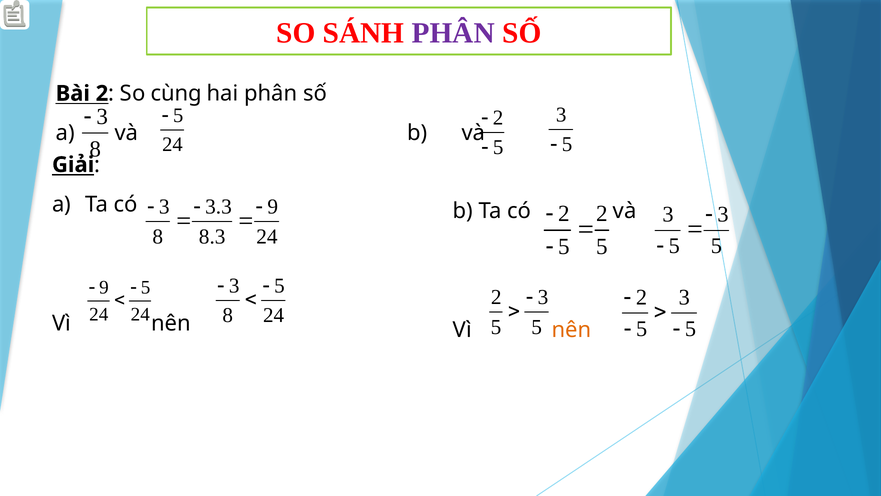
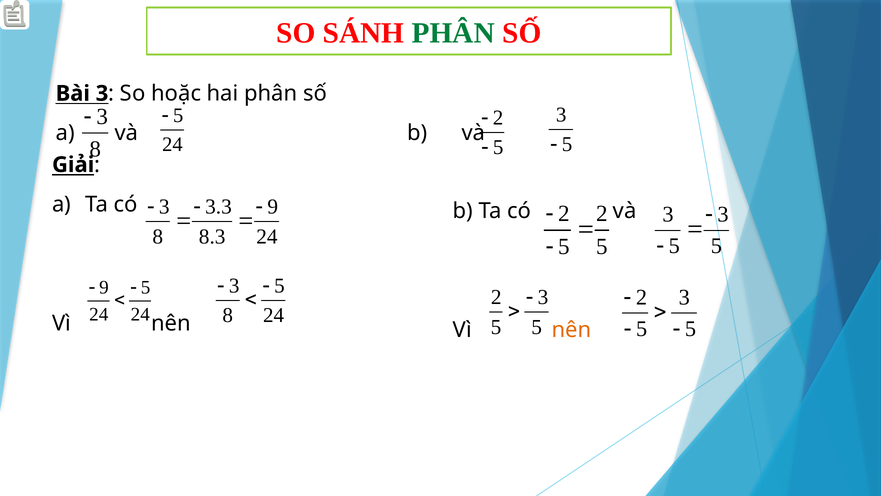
PHÂN colour: purple -> green (453, 33)
Bài 2: 2 -> 3 (102, 93)
cùng: cùng -> hoặc (176, 93)
